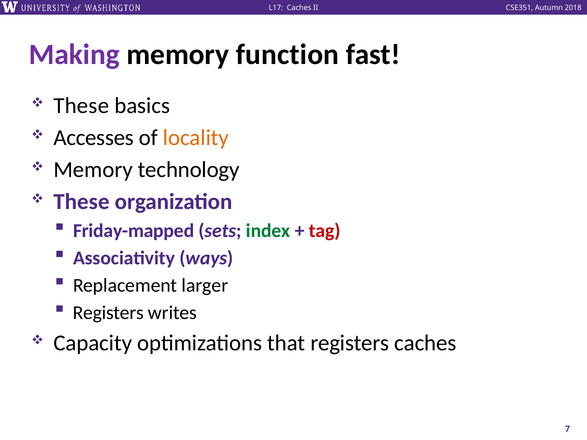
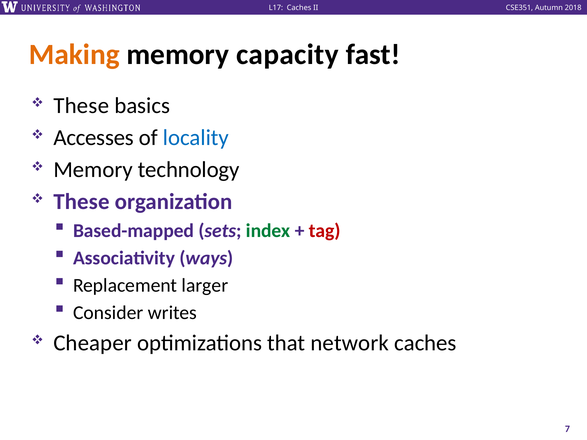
Making colour: purple -> orange (74, 54)
function: function -> capacity (287, 54)
locality colour: orange -> blue (196, 138)
Friday-mapped: Friday-mapped -> Based-mapped (134, 231)
Registers: Registers -> Consider (108, 313)
Capacity: Capacity -> Cheaper (93, 343)
that registers: registers -> network (350, 343)
